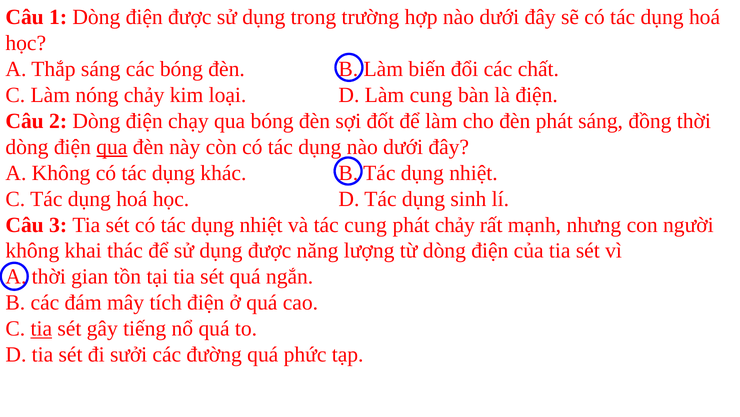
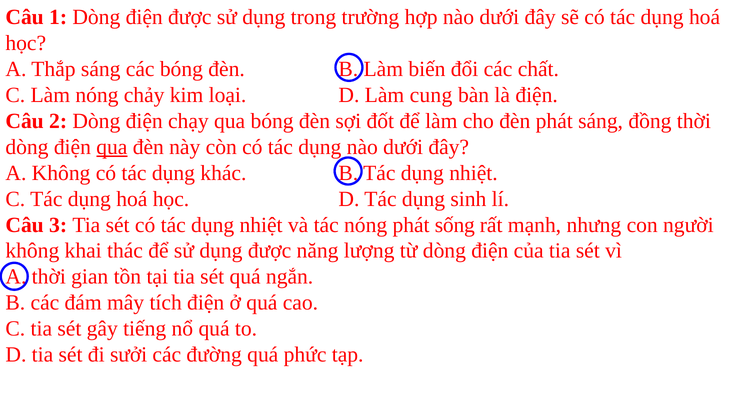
tác cung: cung -> nóng (366, 224)
phát chảy: chảy -> sống (455, 224)
tia underline: present -> none (41, 328)
